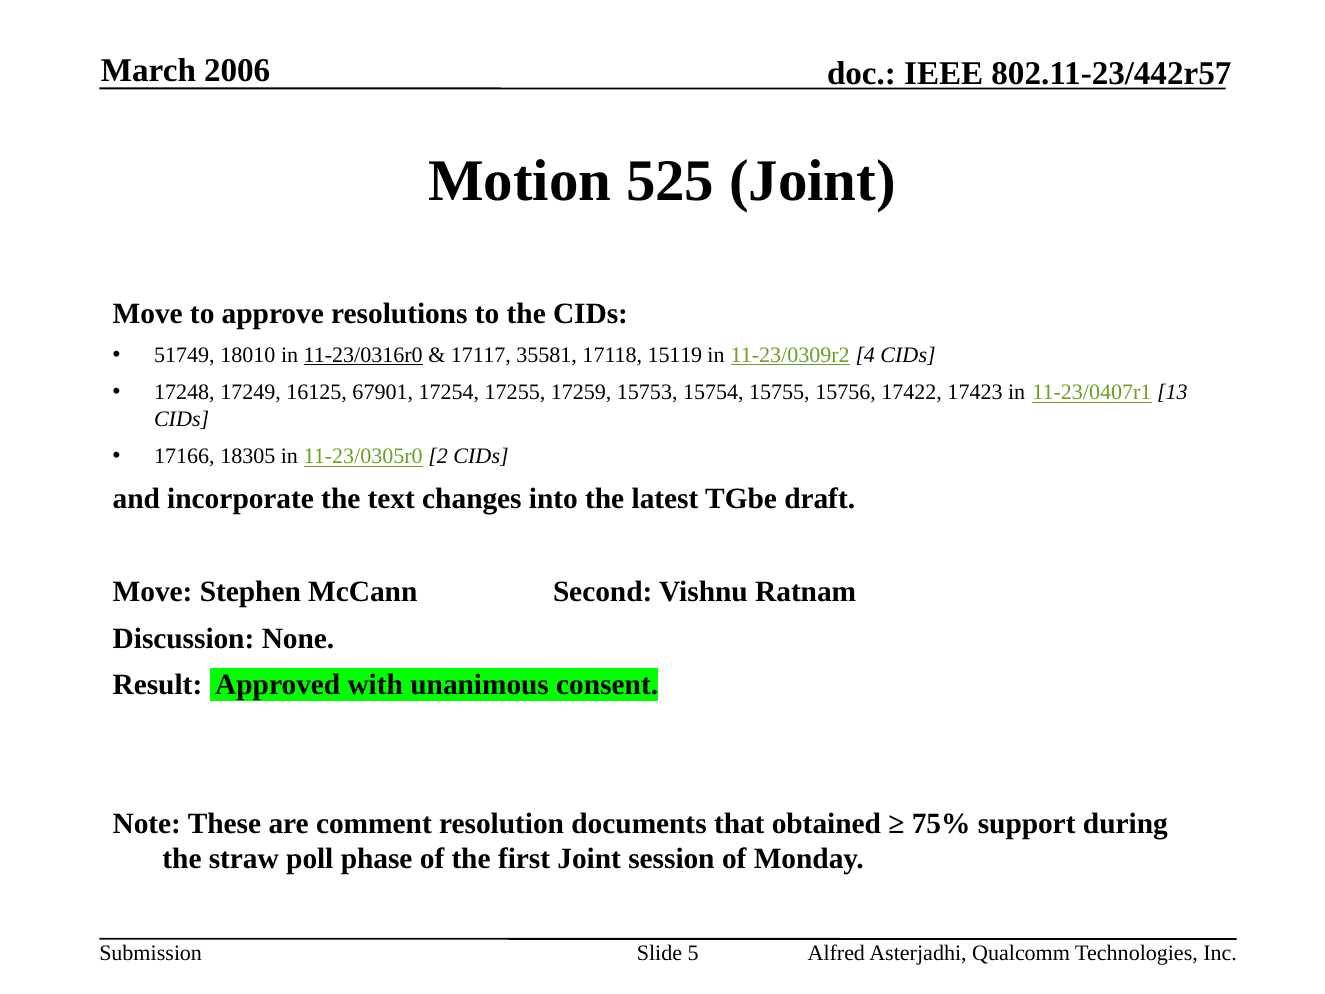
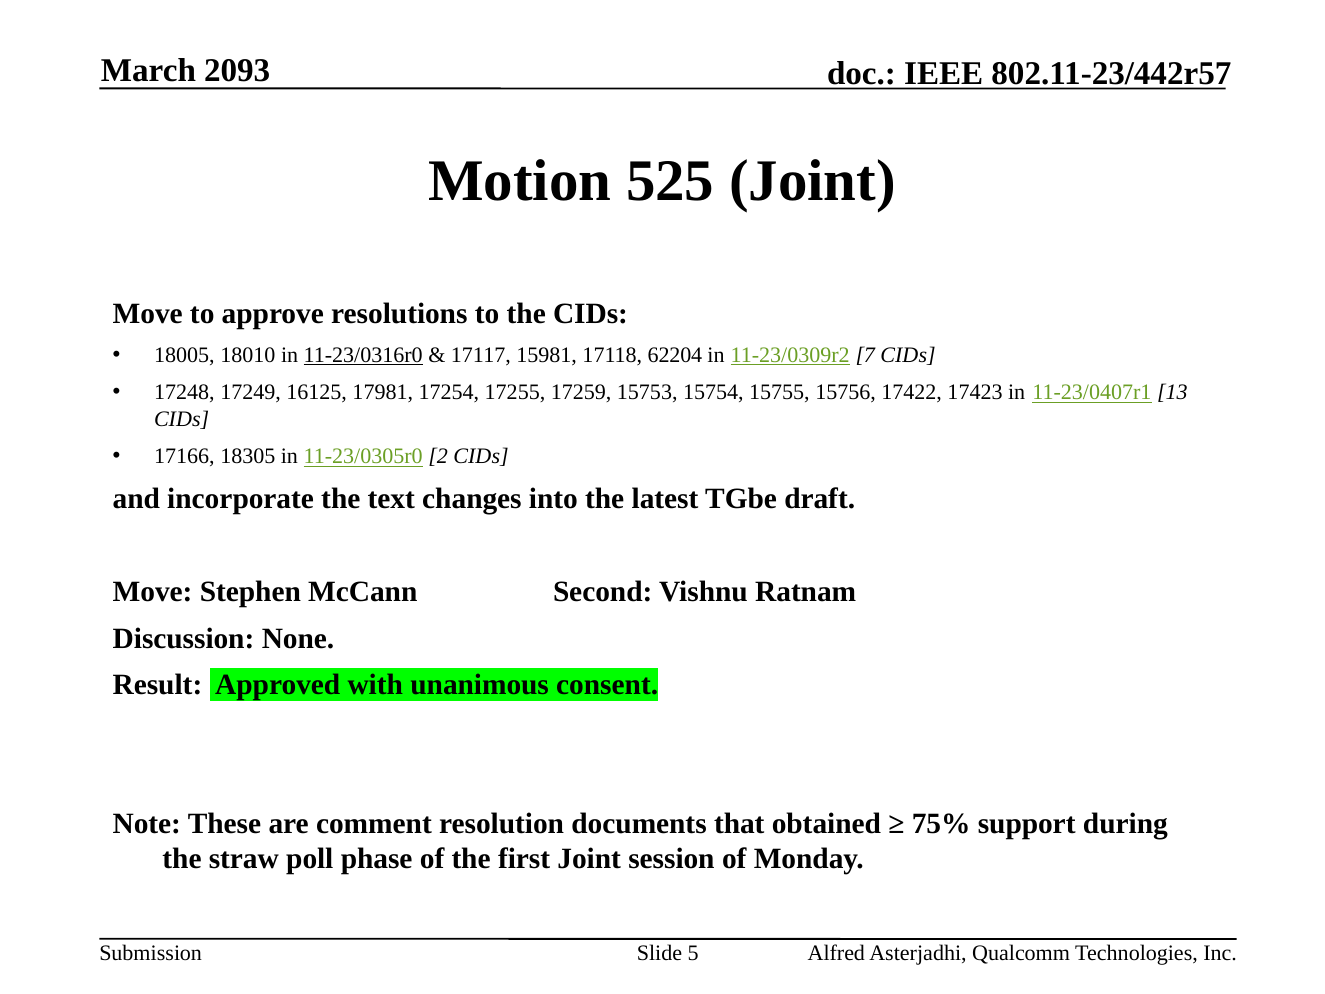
2006: 2006 -> 2093 (237, 70)
51749: 51749 -> 18005 (184, 355)
35581: 35581 -> 15981 (547, 355)
15119: 15119 -> 62204 (675, 355)
4: 4 -> 7 (865, 355)
67901: 67901 -> 17981 (383, 392)
